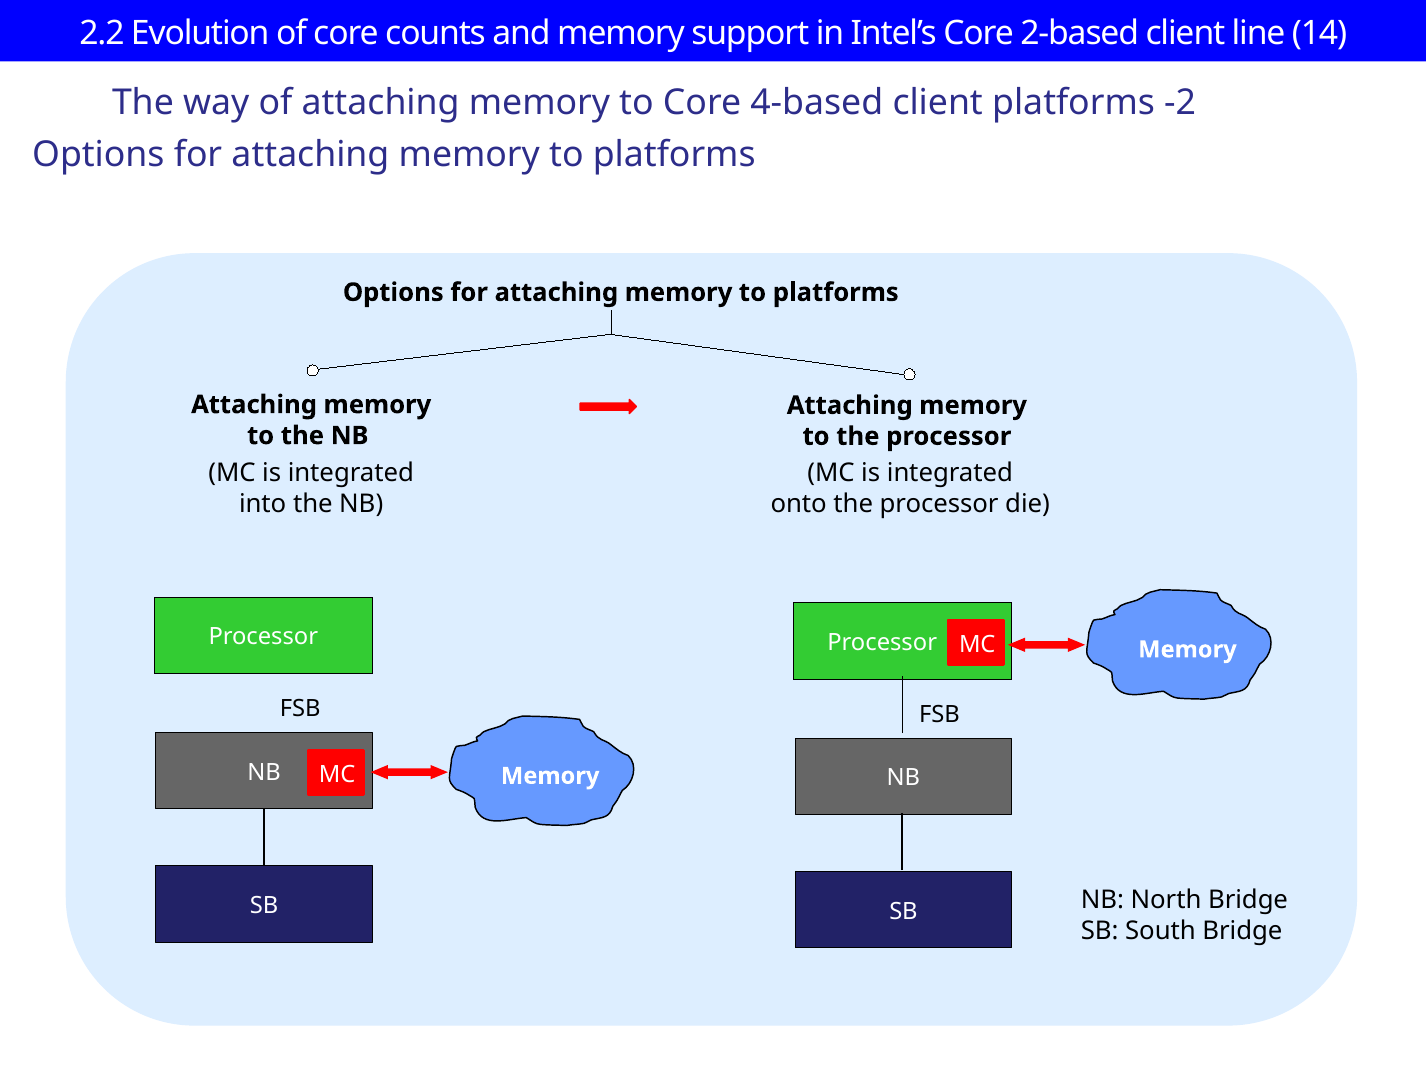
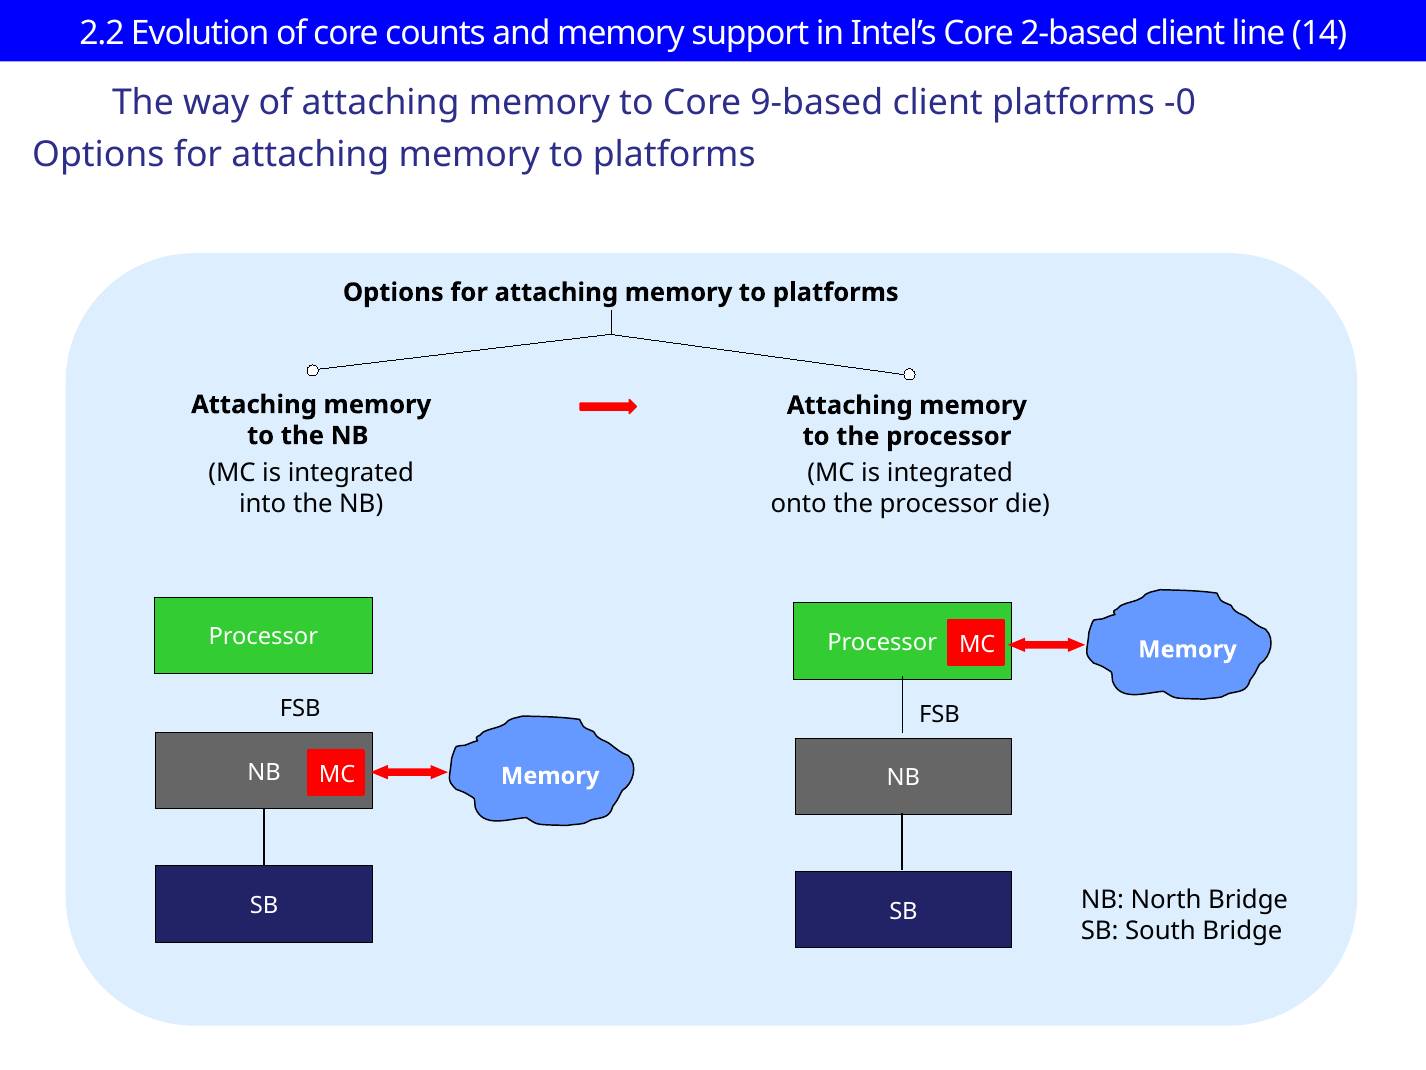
4-based: 4-based -> 9-based (817, 102)
-2: -2 -> -0 (1180, 102)
